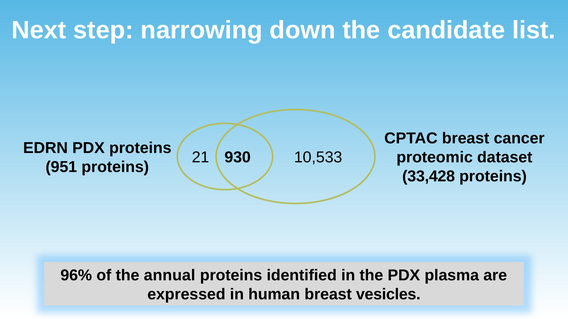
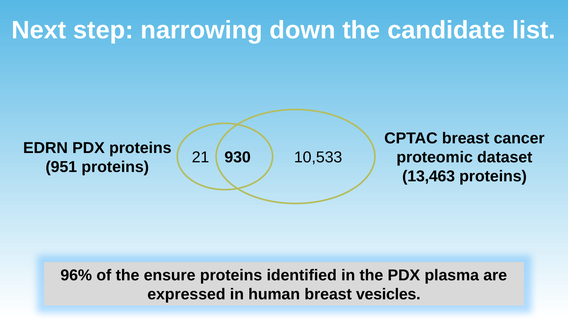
33,428: 33,428 -> 13,463 (429, 176)
annual: annual -> ensure (170, 276)
